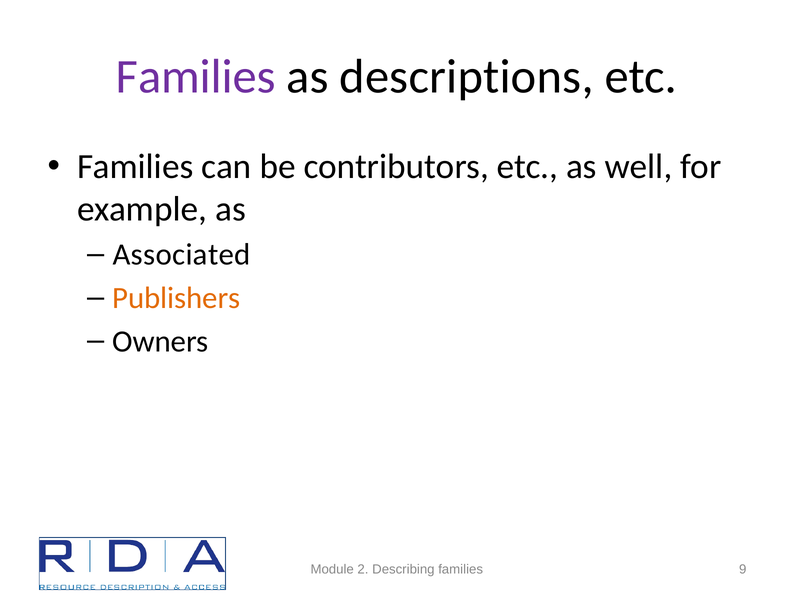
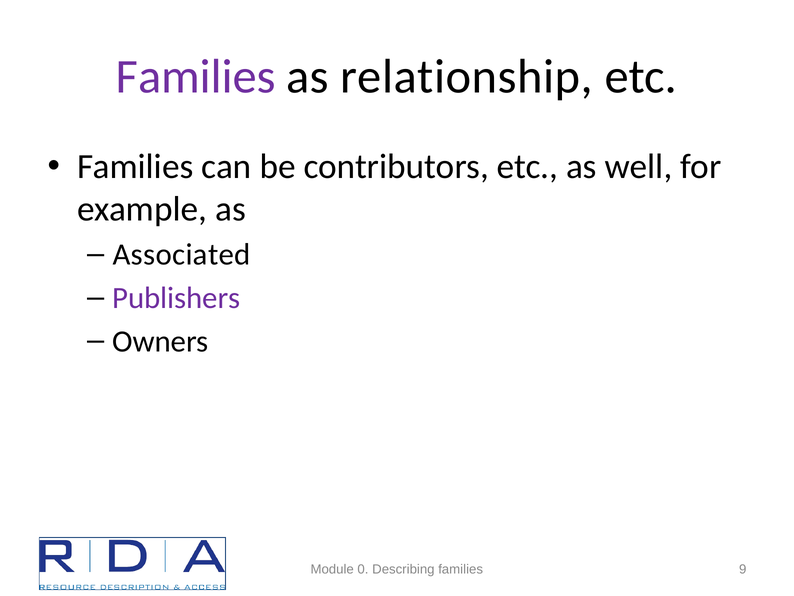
descriptions: descriptions -> relationship (466, 77)
Publishers colour: orange -> purple (176, 298)
2: 2 -> 0 (363, 569)
